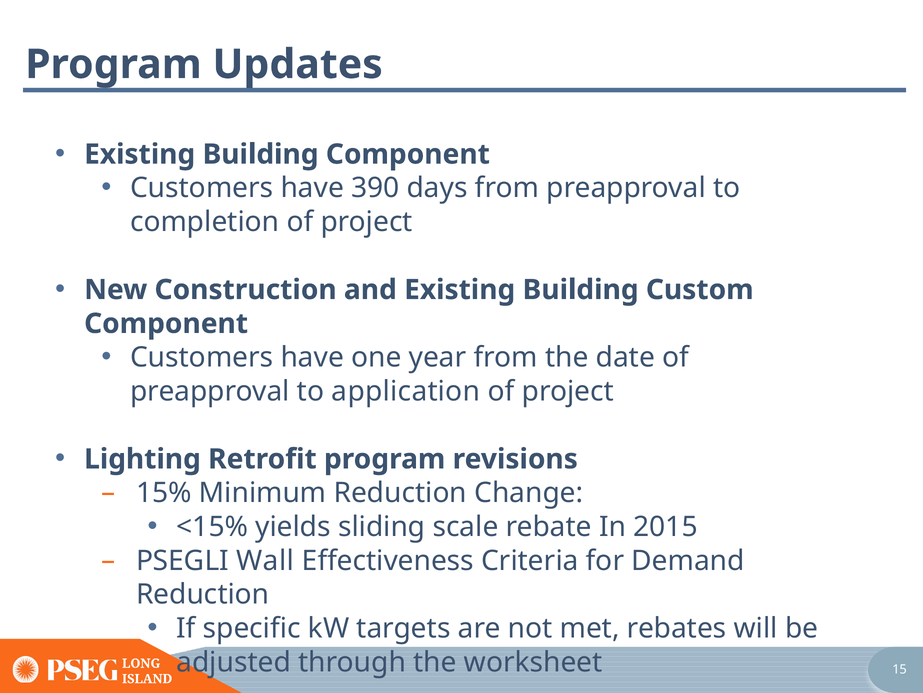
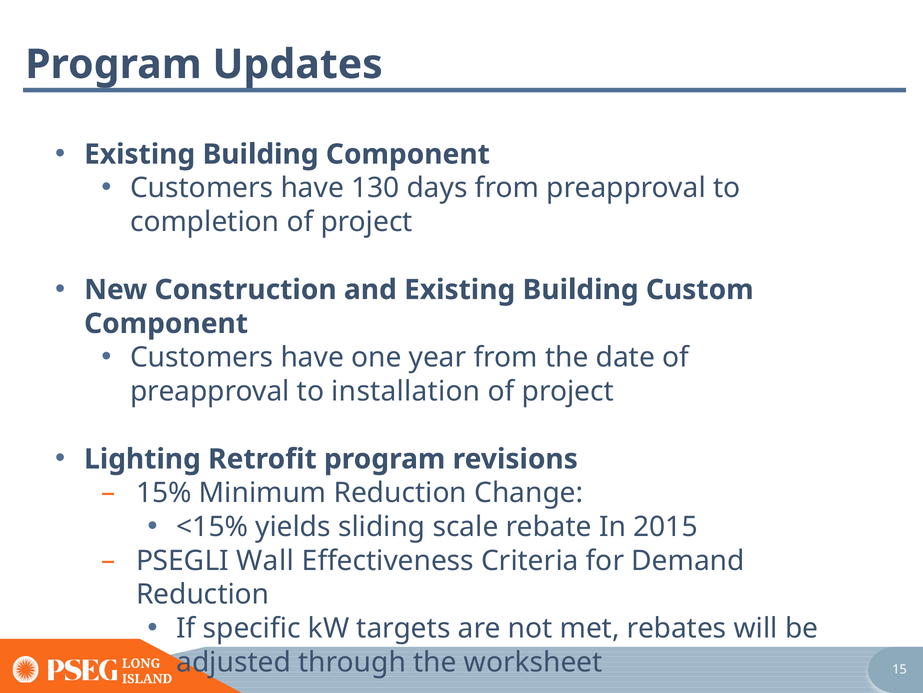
390: 390 -> 130 (375, 188)
application: application -> installation (406, 391)
